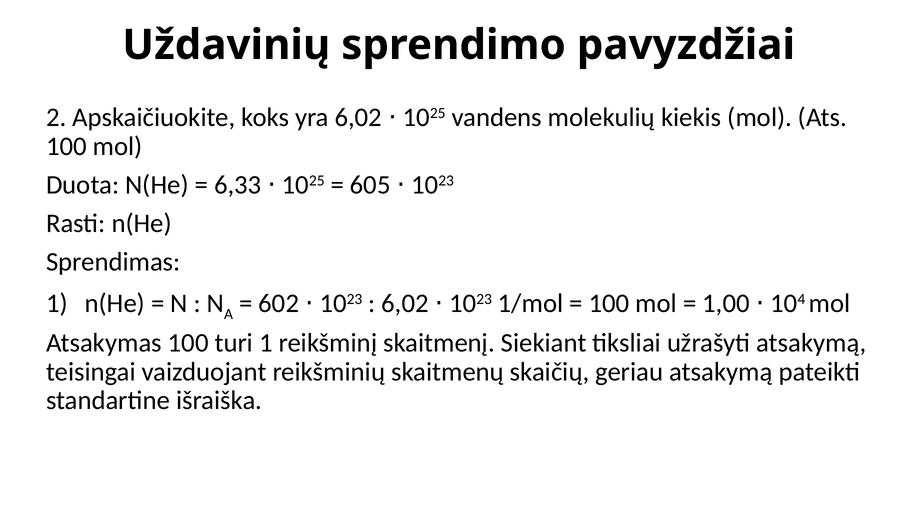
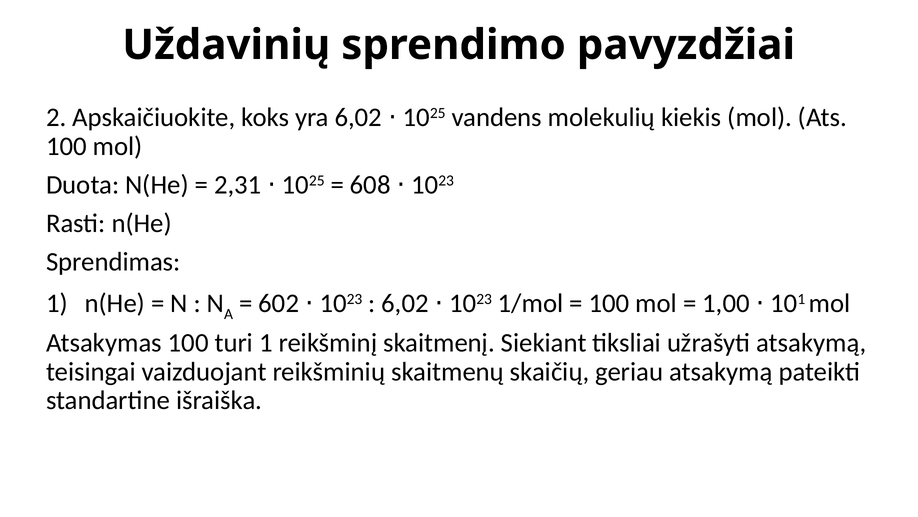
605: 605 -> 608 (370, 185)
6,33: 6,33 -> 2,31 (238, 185)
4: 4 -> 1 (801, 299)
